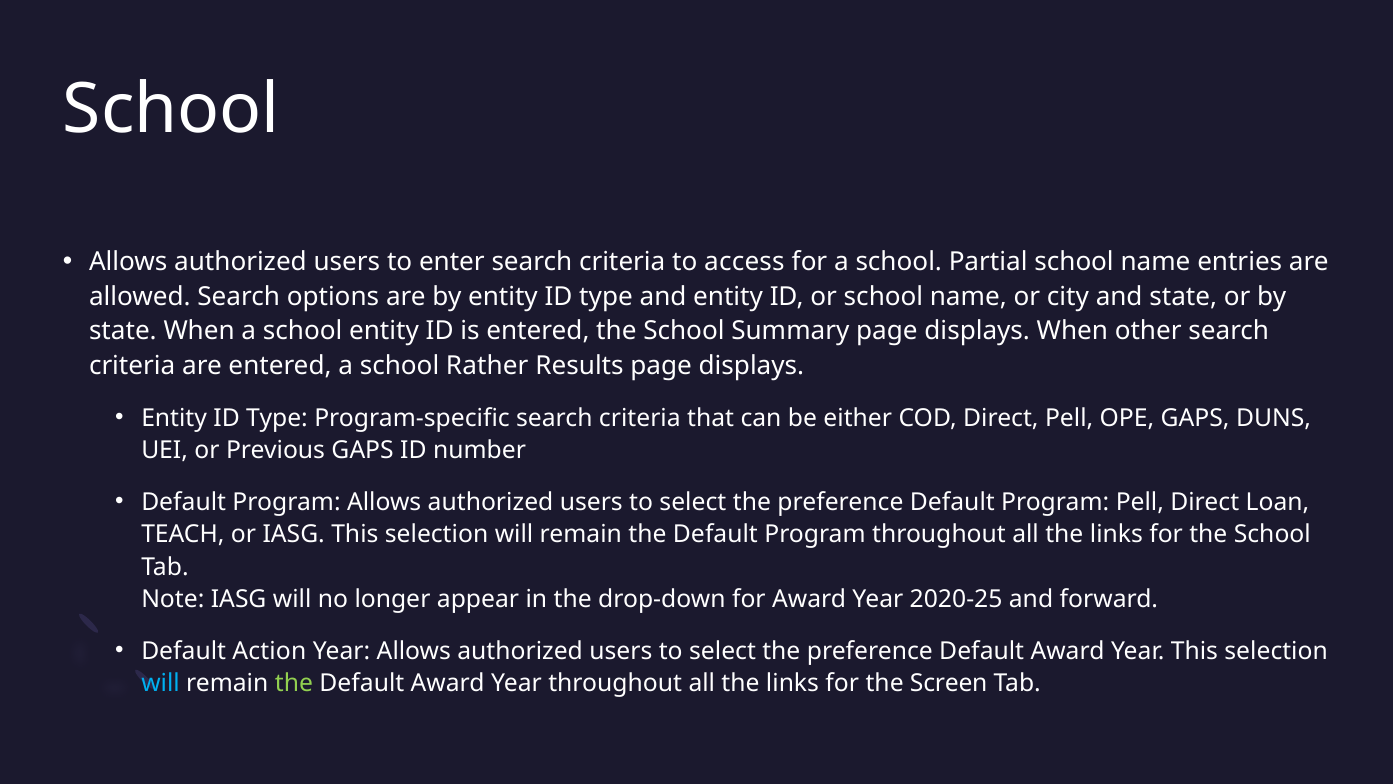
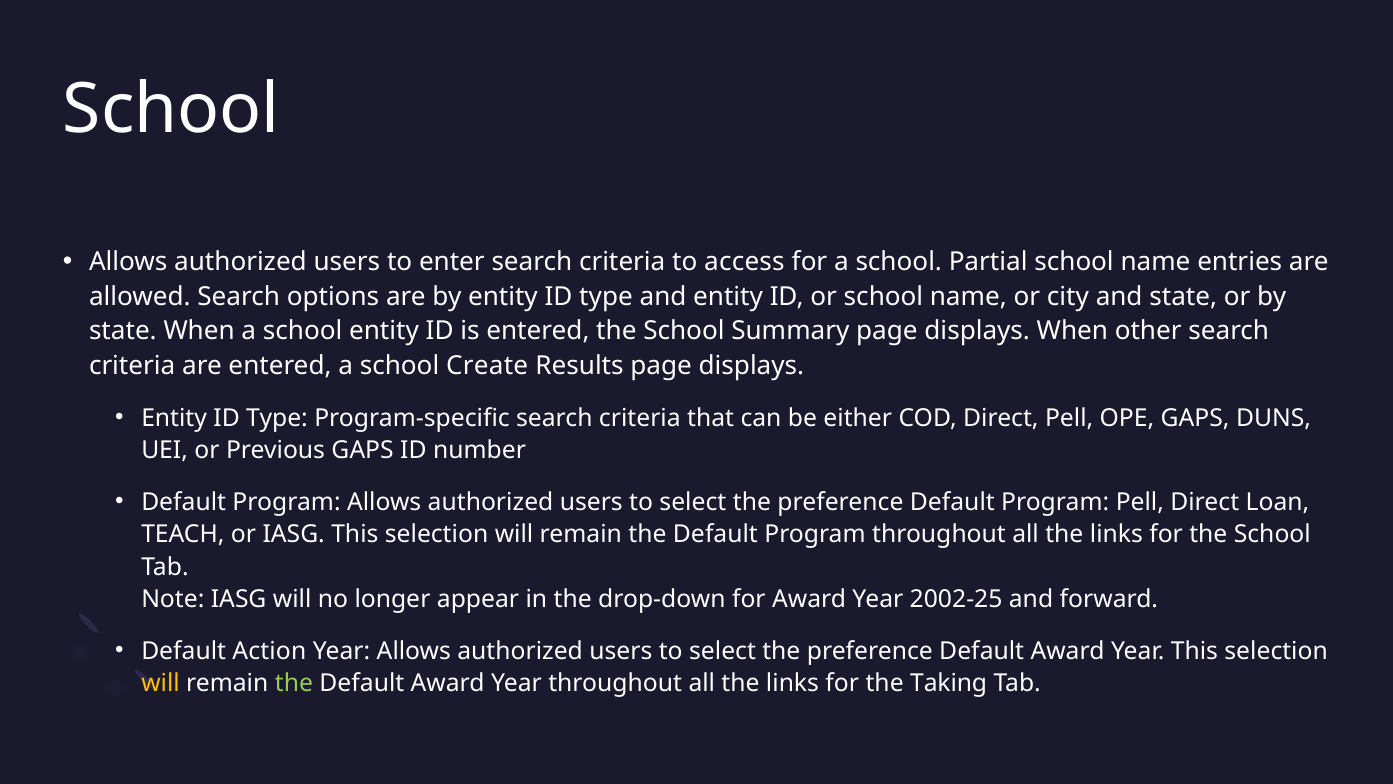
Rather: Rather -> Create (487, 365)
2020-25: 2020-25 -> 2002-25 (956, 599)
will colour: light blue -> yellow (160, 683)
Screen: Screen -> Taking (949, 683)
